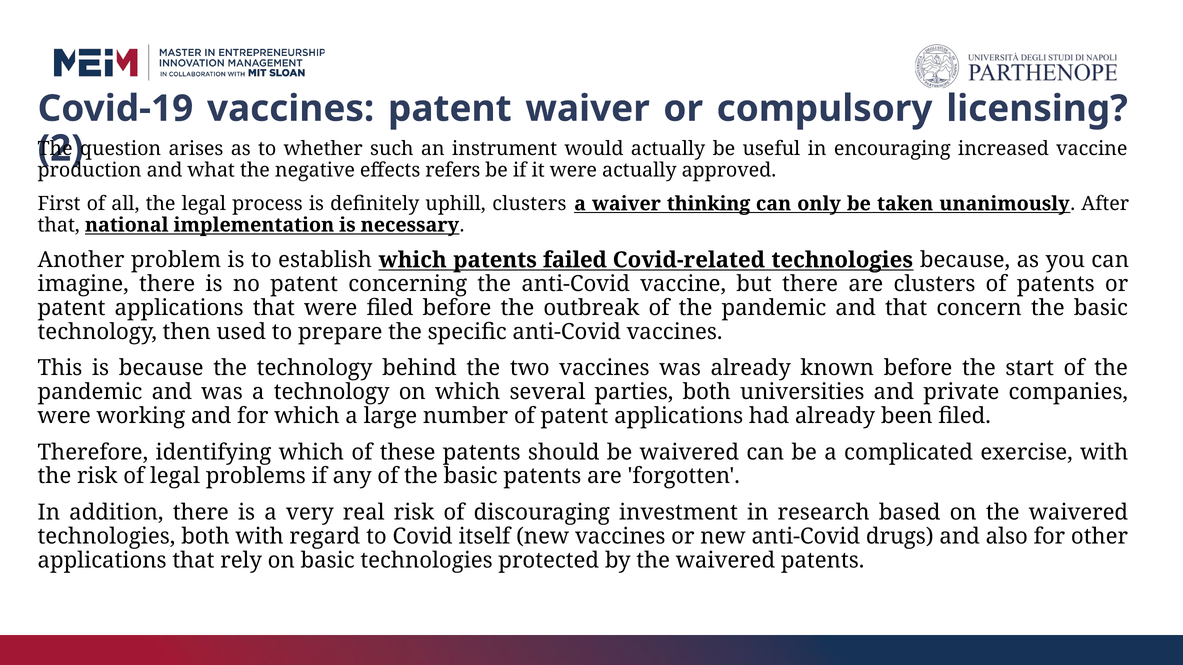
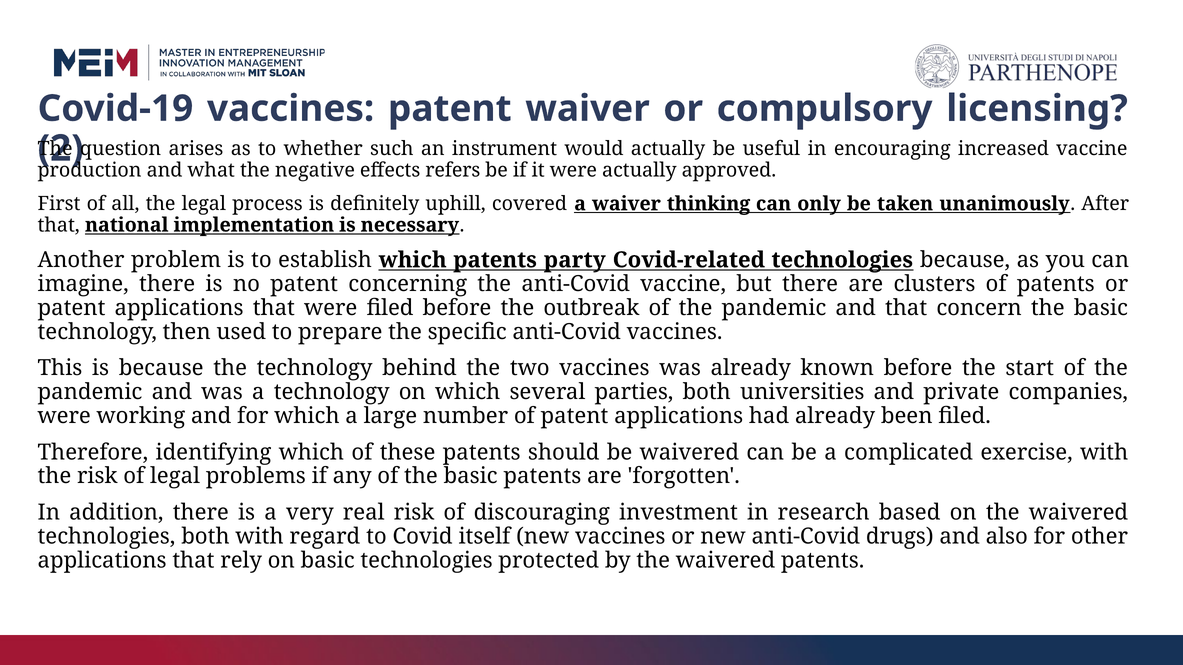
uphill clusters: clusters -> covered (529, 204)
failed: failed -> party (575, 260)
